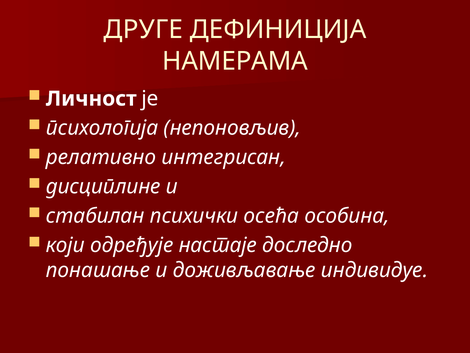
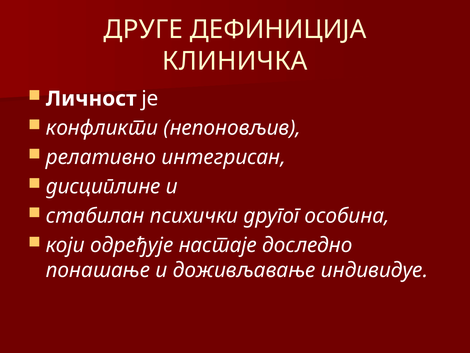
НАМЕРАМА: НАМЕРАМА -> КЛИНИЧКА (235, 61)
психологија: психологија -> конфликти (102, 128)
осећа: осећа -> другог (271, 216)
